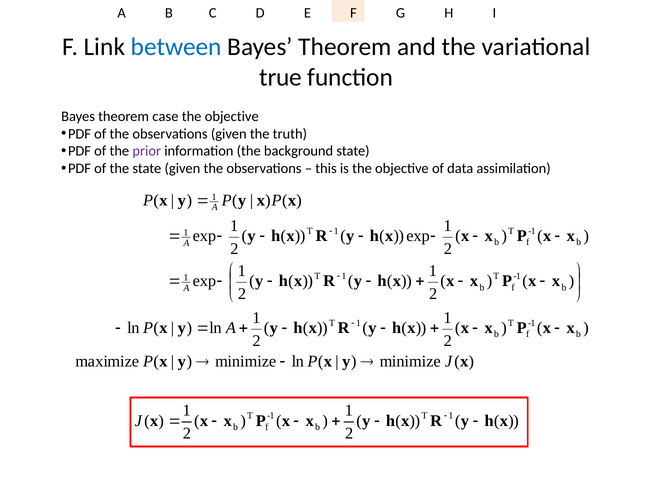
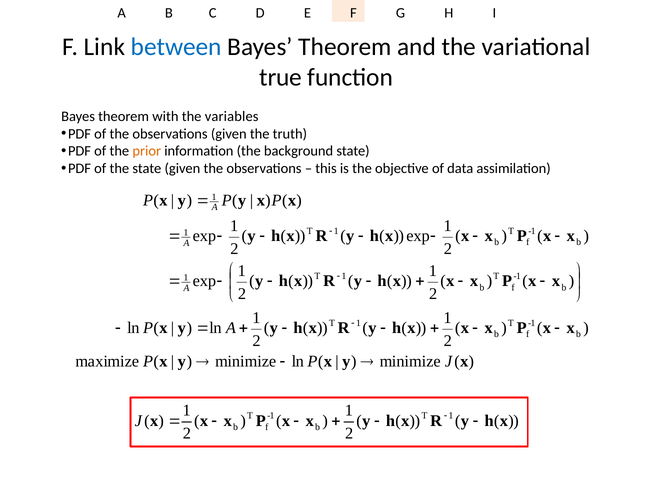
case: case -> with (165, 116)
objective: objective -> variables (232, 116)
prior colour: purple -> orange (147, 151)
